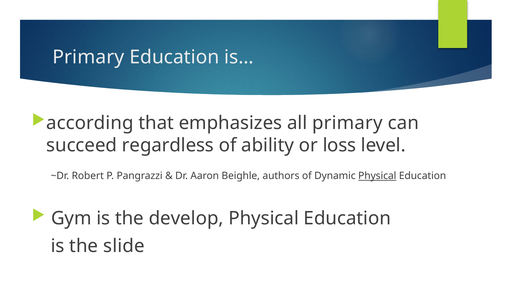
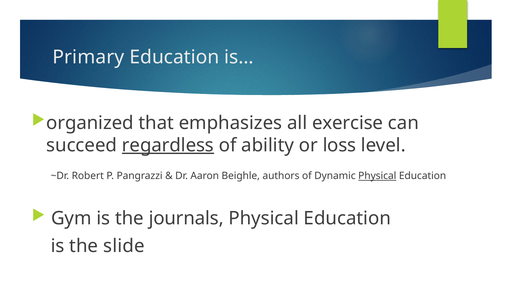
according: according -> organized (90, 123)
all primary: primary -> exercise (348, 123)
regardless underline: none -> present (168, 145)
develop: develop -> journals (186, 218)
